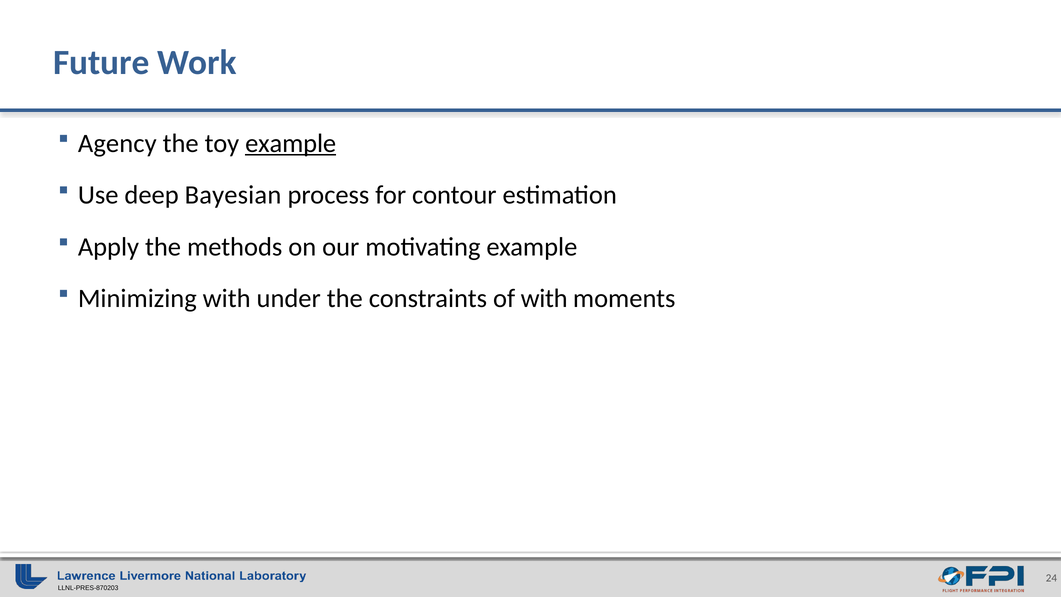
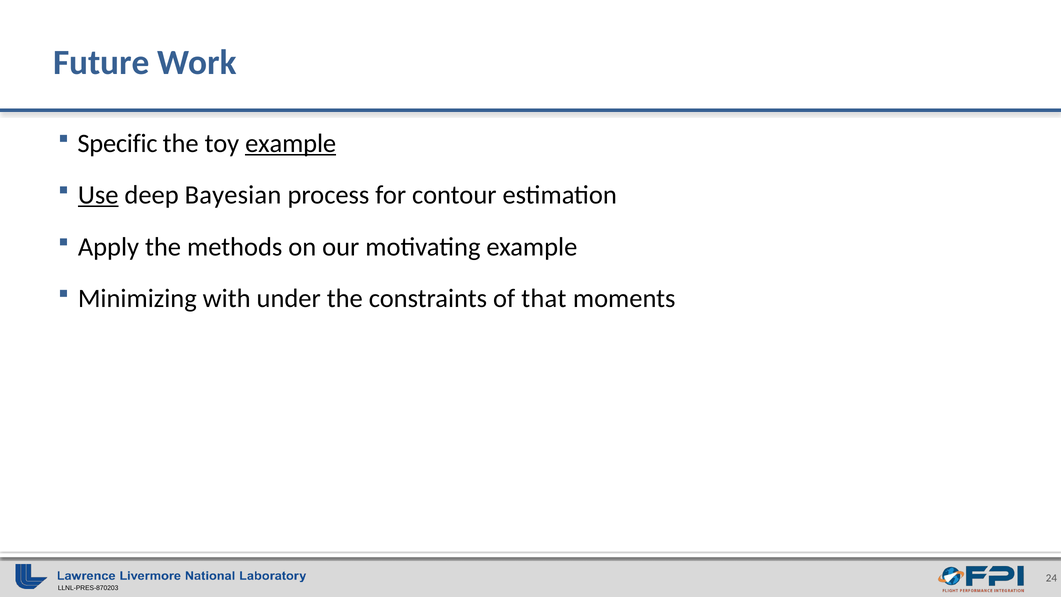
Agency: Agency -> Specific (117, 143)
Use underline: none -> present (98, 195)
of with: with -> that (544, 298)
